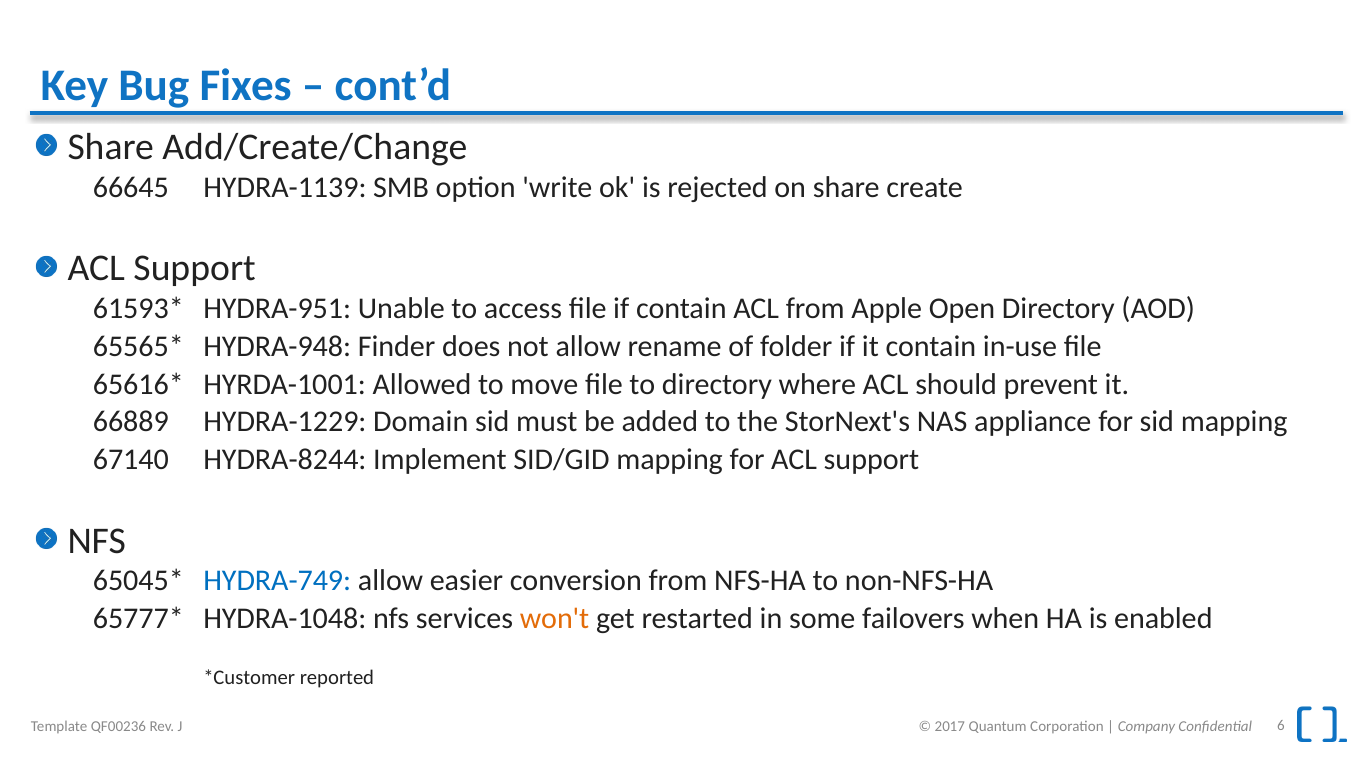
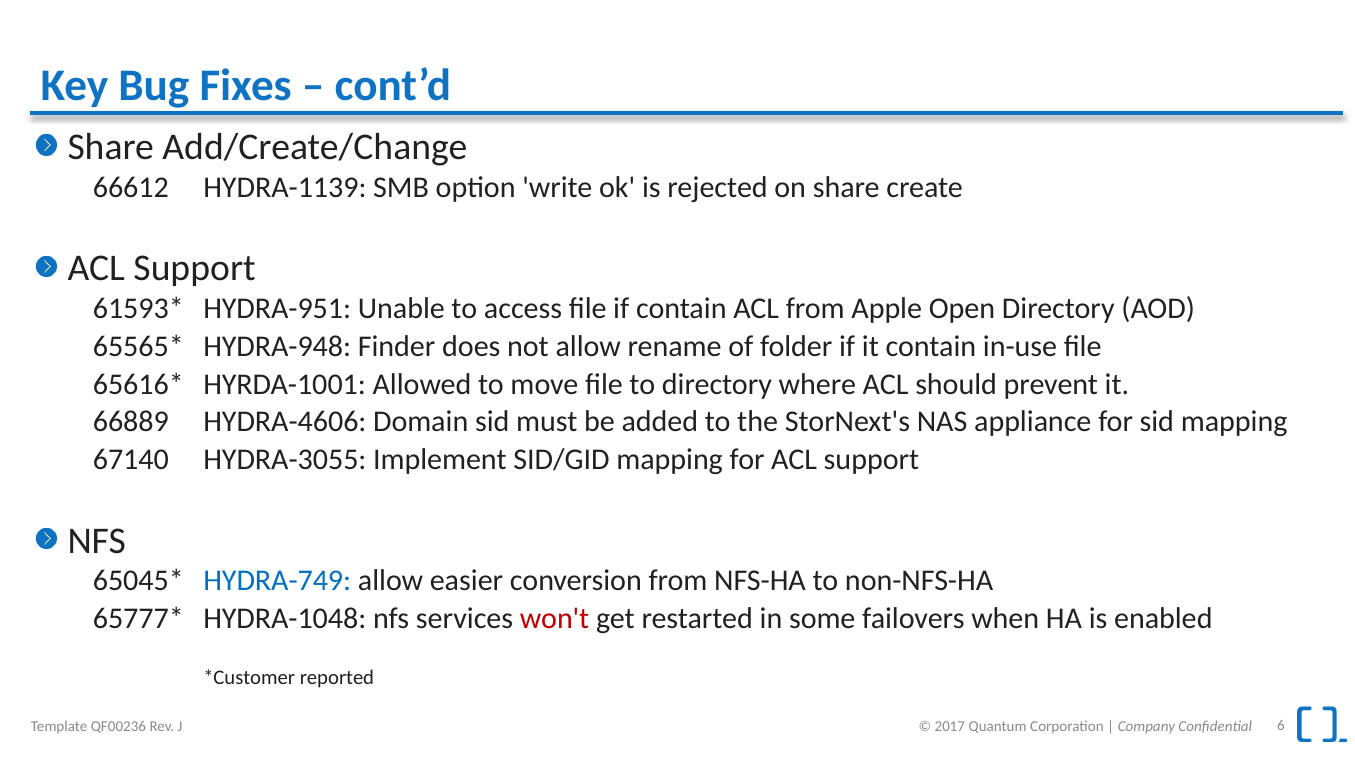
66645: 66645 -> 66612 (131, 187)
HYDRA-1229: HYDRA-1229 -> HYDRA-4606 (285, 422)
HYDRA-8244: HYDRA-8244 -> HYDRA-3055 (285, 460)
won't colour: orange -> red (555, 619)
